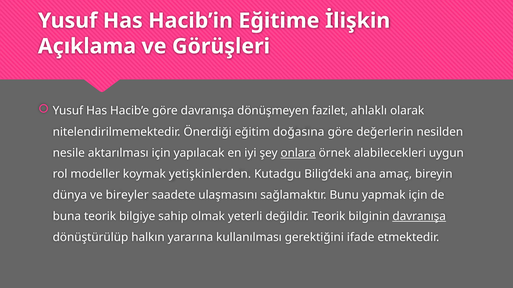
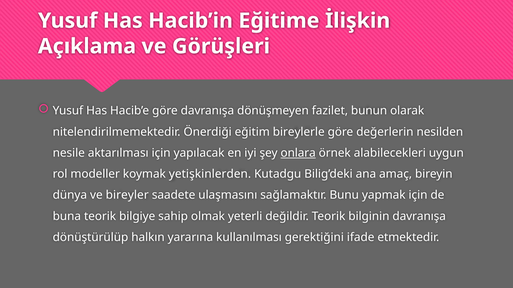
ahlaklı: ahlaklı -> bunun (369, 111)
doğasına: doğasına -> bireylerle (299, 132)
davranışa underline: present -> none (419, 217)
